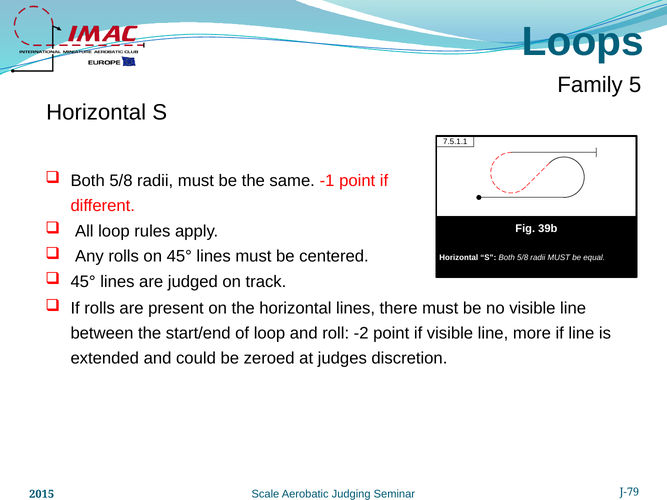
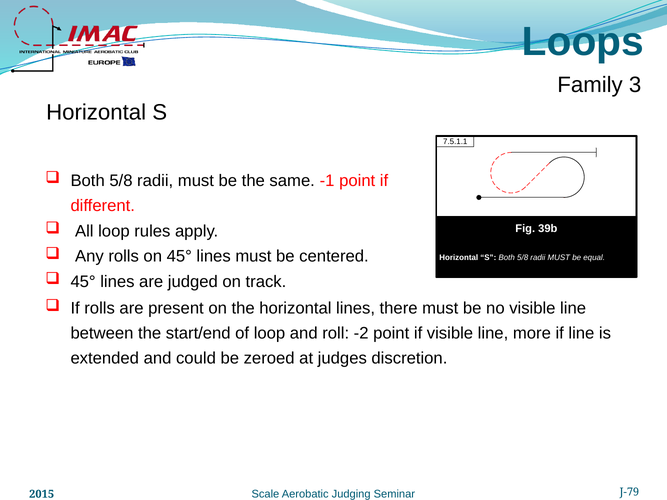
5: 5 -> 3 (635, 85)
